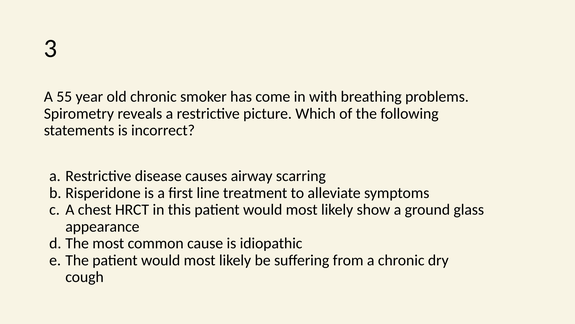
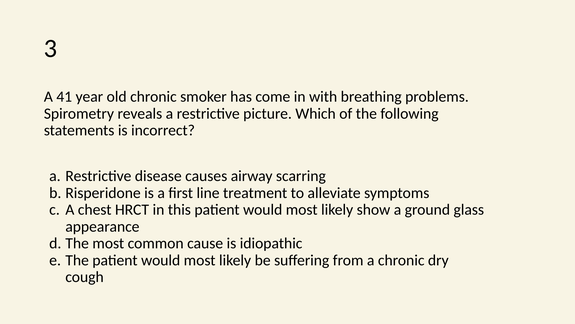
55: 55 -> 41 (64, 97)
